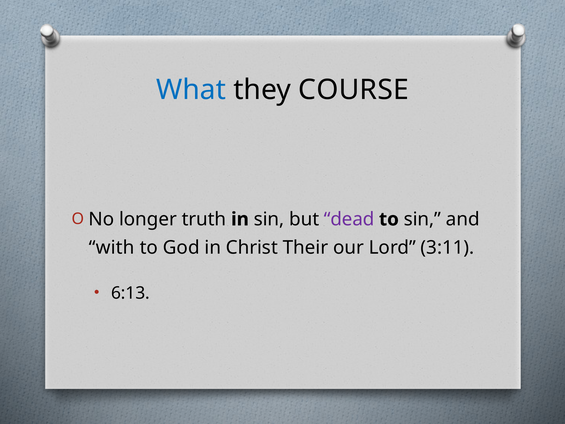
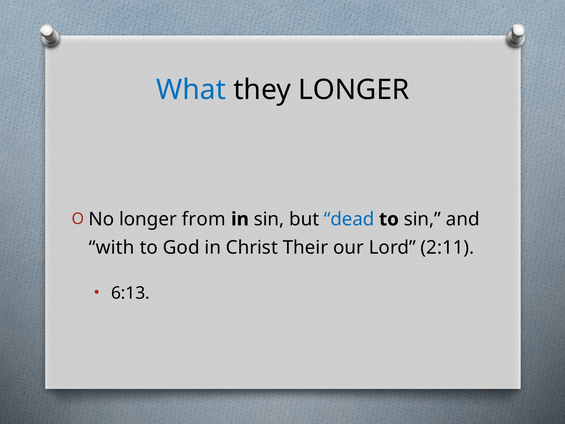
they COURSE: COURSE -> LONGER (354, 90)
truth: truth -> from (204, 219)
dead colour: purple -> blue (349, 219)
3:11: 3:11 -> 2:11 (447, 247)
